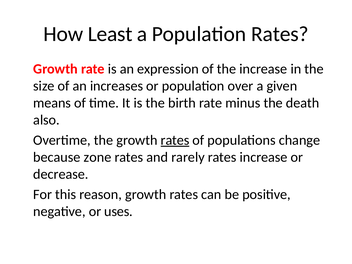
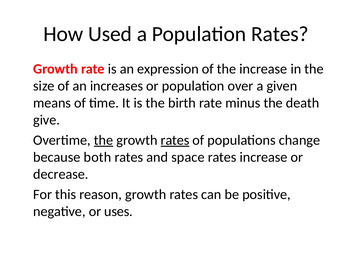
Least: Least -> Used (110, 34)
also: also -> give (47, 120)
the underline: none -> present (104, 140)
zone: zone -> both (97, 157)
rarely: rarely -> space (188, 157)
